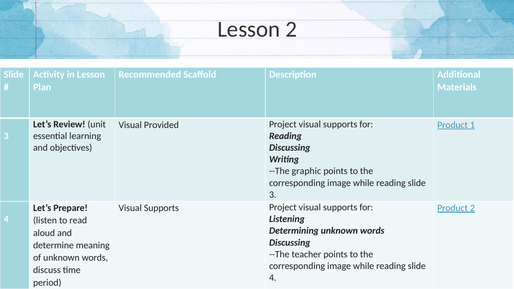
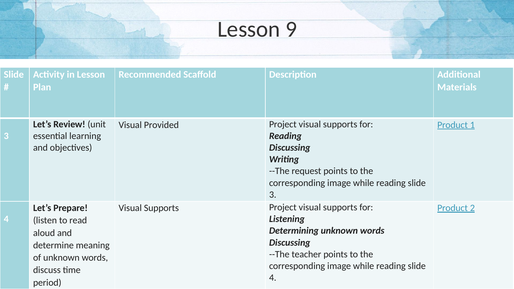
Lesson 2: 2 -> 9 (291, 29)
graphic: graphic -> request (306, 171)
